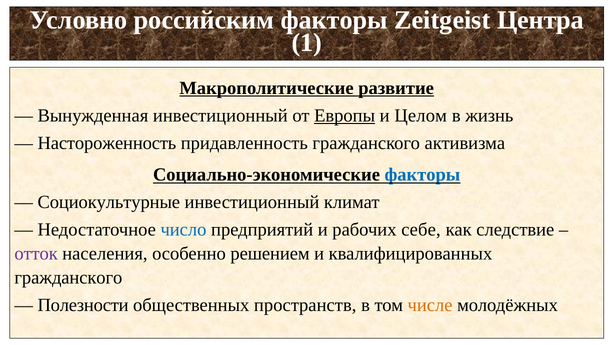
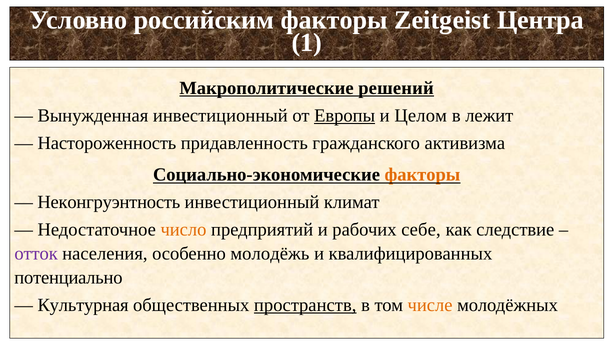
развитие: развитие -> решений (396, 88)
жизнь: жизнь -> лежит (489, 115)
факторы colour: blue -> orange (422, 175)
Социокультурные: Социокультурные -> Неконгруэнтность (109, 202)
число colour: blue -> orange (183, 230)
решением: решением -> молодёжь (270, 254)
гражданского: гражданского -> потенциально (68, 278)
Полезности: Полезности -> Культурная (83, 305)
пространств underline: none -> present (305, 305)
